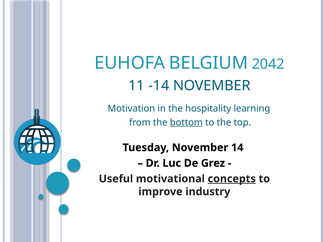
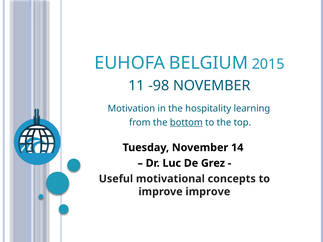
2042: 2042 -> 2015 (268, 64)
-14: -14 -> -98 (159, 86)
concepts underline: present -> none (232, 179)
improve industry: industry -> improve (208, 192)
